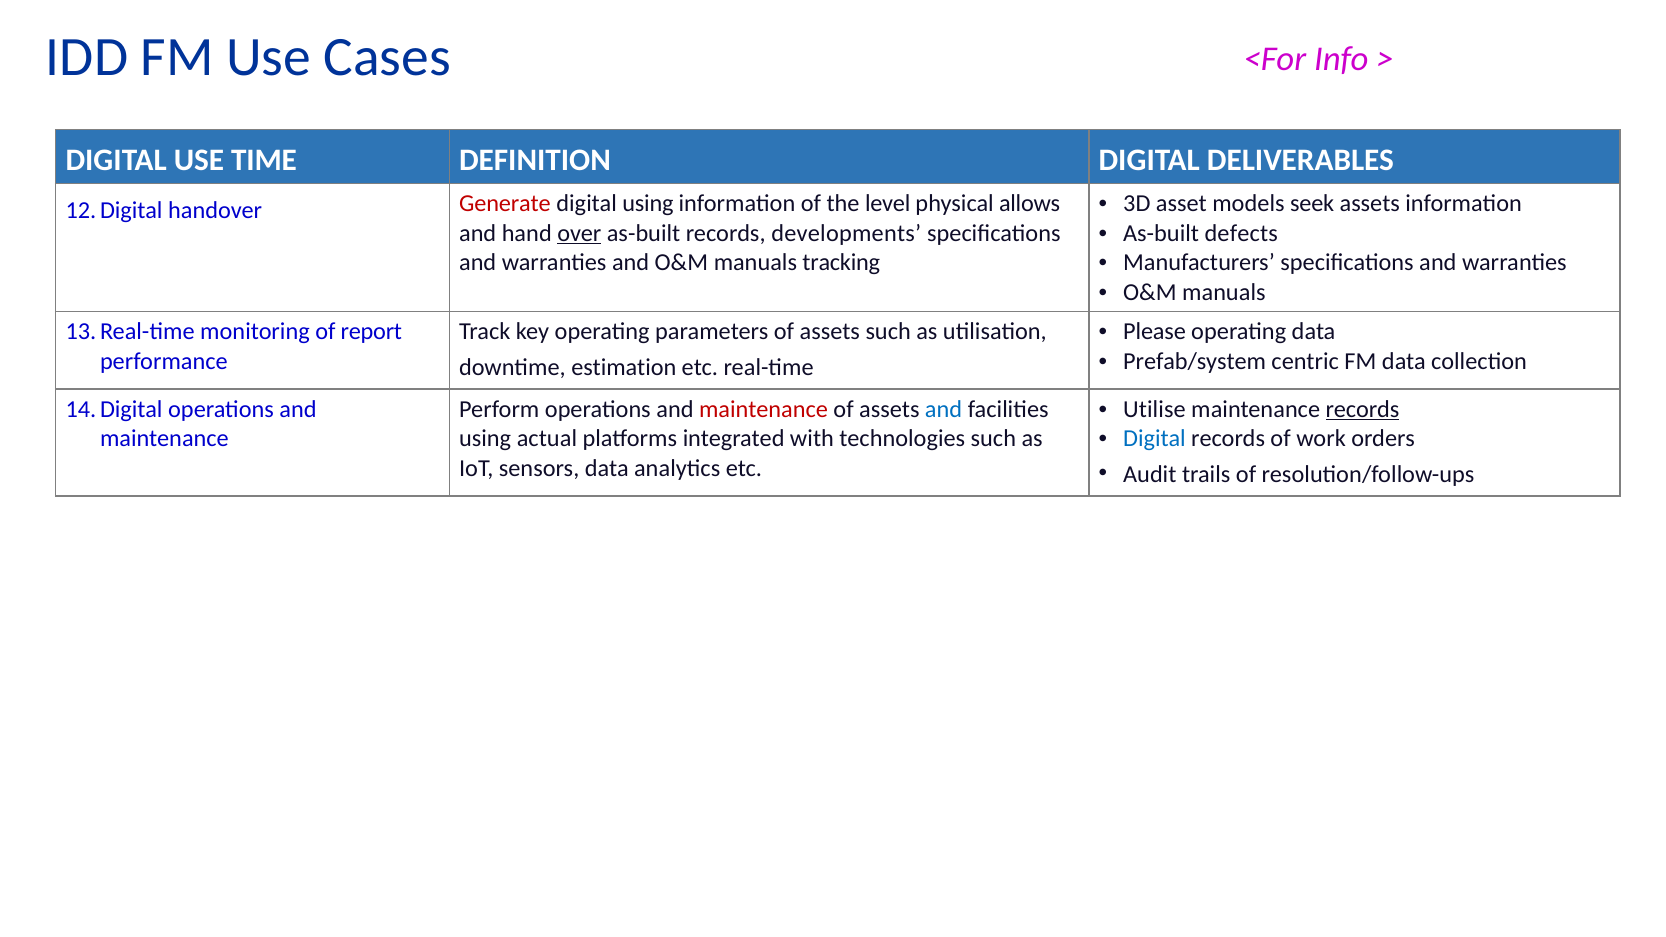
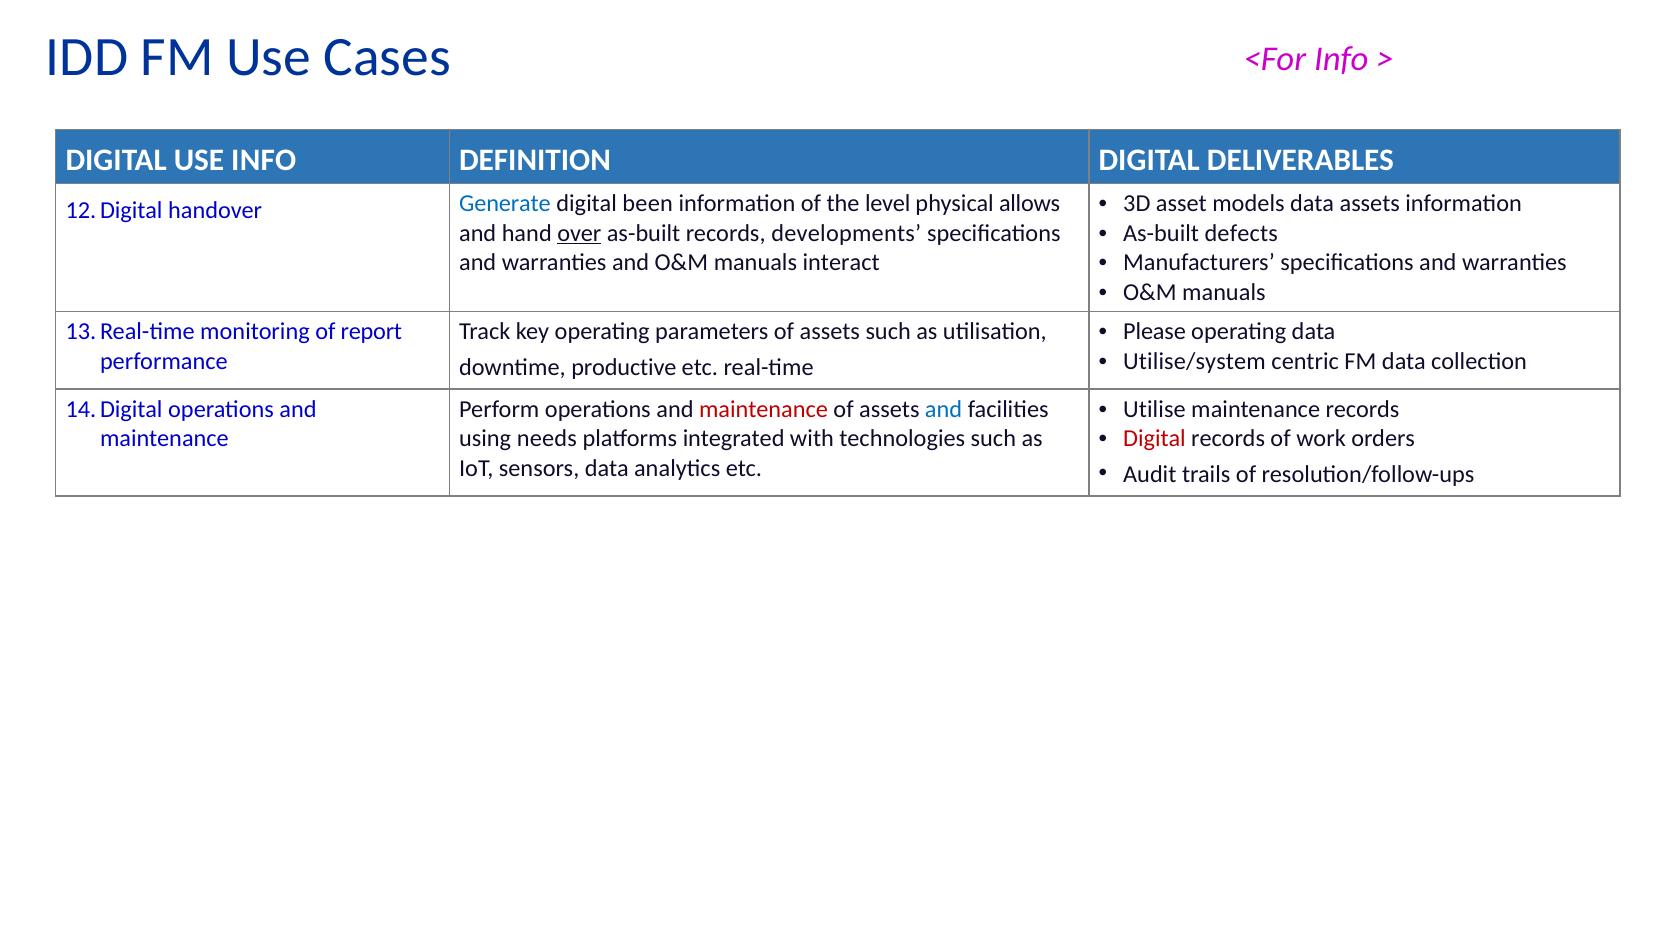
USE TIME: TIME -> INFO (264, 160)
models seek: seek -> data (1312, 204)
Generate colour: red -> blue (505, 204)
digital using: using -> been (648, 204)
tracking: tracking -> interact (841, 263)
Prefab/system: Prefab/system -> Utilise/system (1194, 361)
estimation: estimation -> productive (624, 368)
records underline: present -> none (1362, 409)
Digital colour: blue -> red (1155, 439)
actual: actual -> needs (547, 439)
